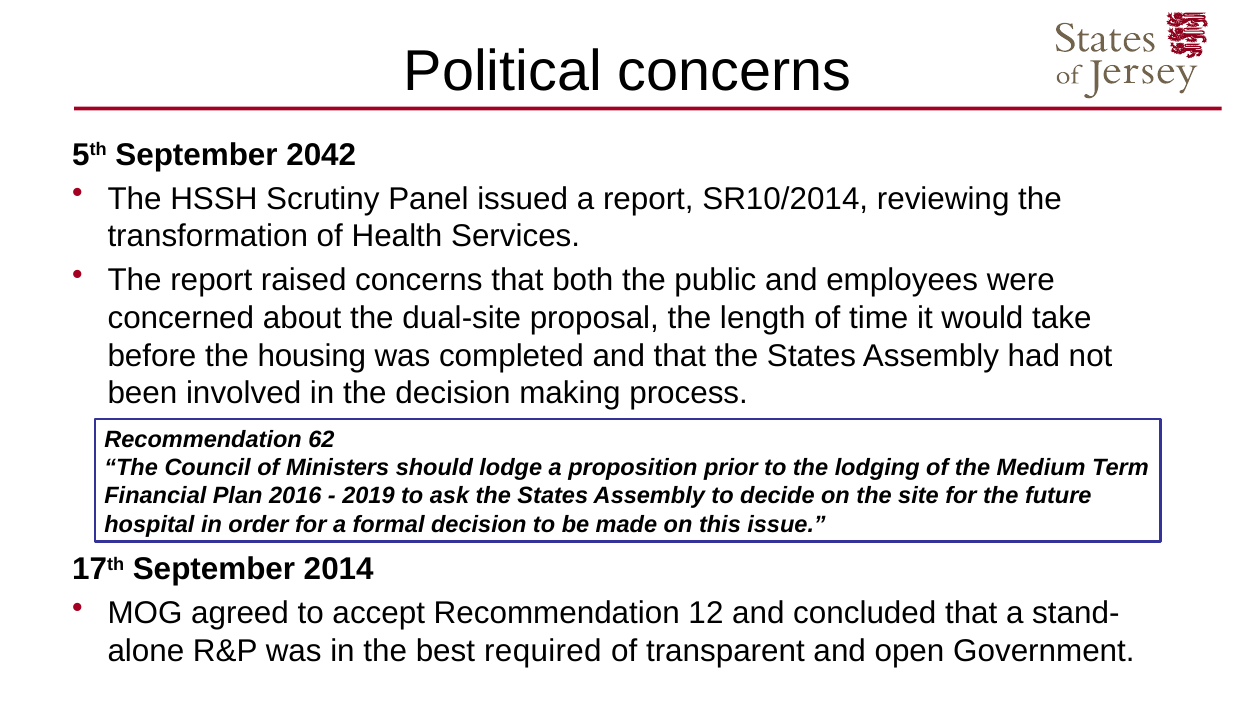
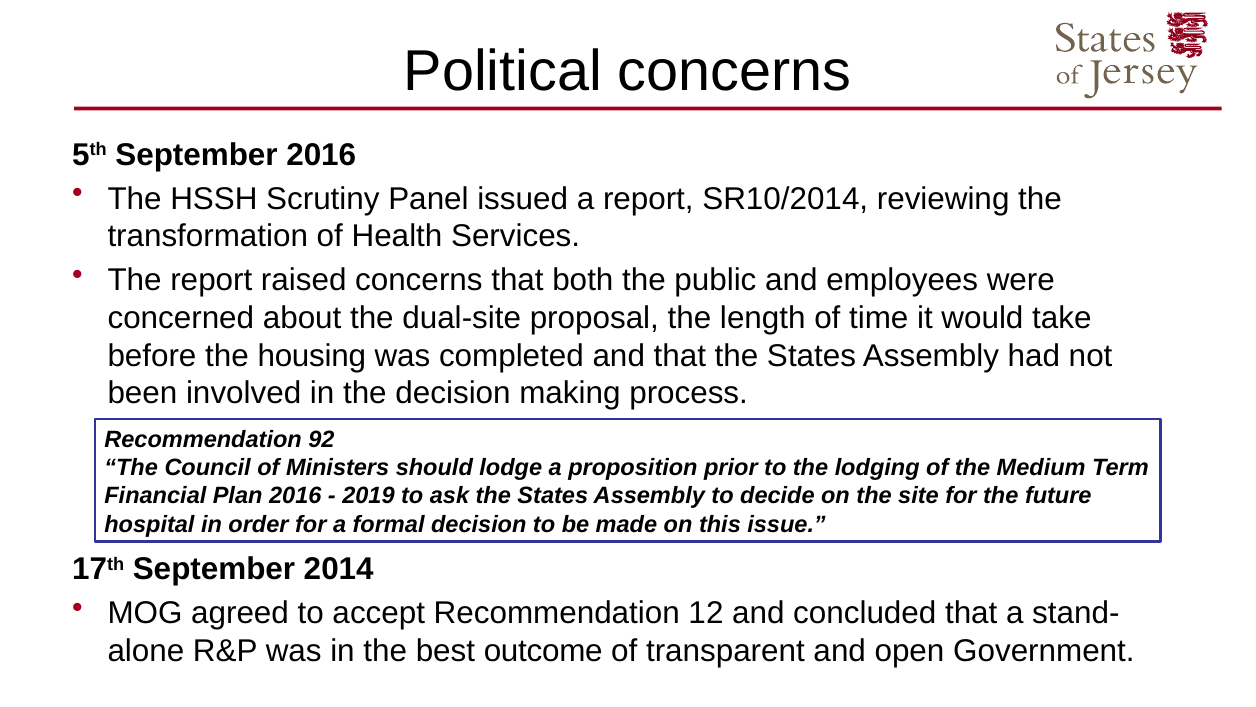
September 2042: 2042 -> 2016 (321, 155)
62: 62 -> 92 (321, 439)
required: required -> outcome (543, 651)
